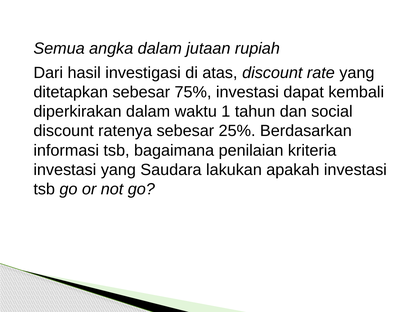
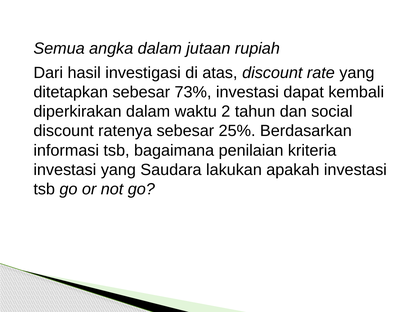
75%: 75% -> 73% (193, 92)
1: 1 -> 2 (226, 112)
